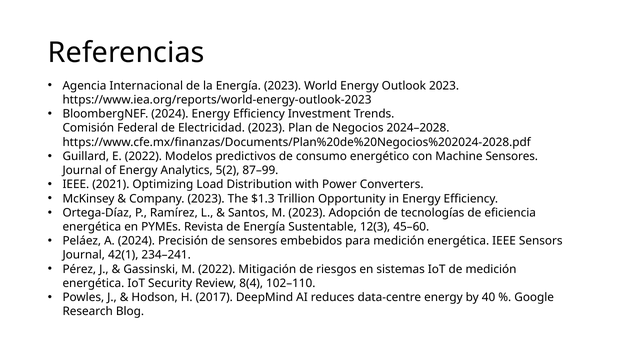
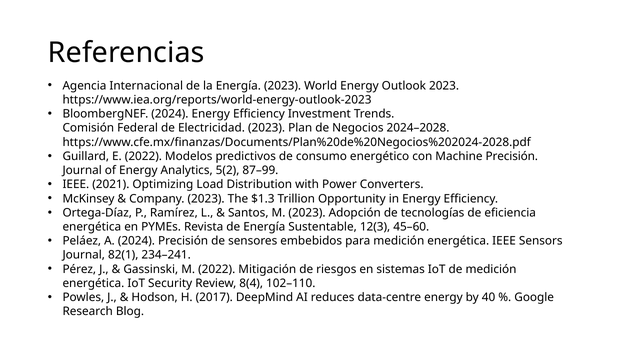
Machine Sensores: Sensores -> Precisión (512, 156)
42(1: 42(1 -> 82(1 (123, 255)
